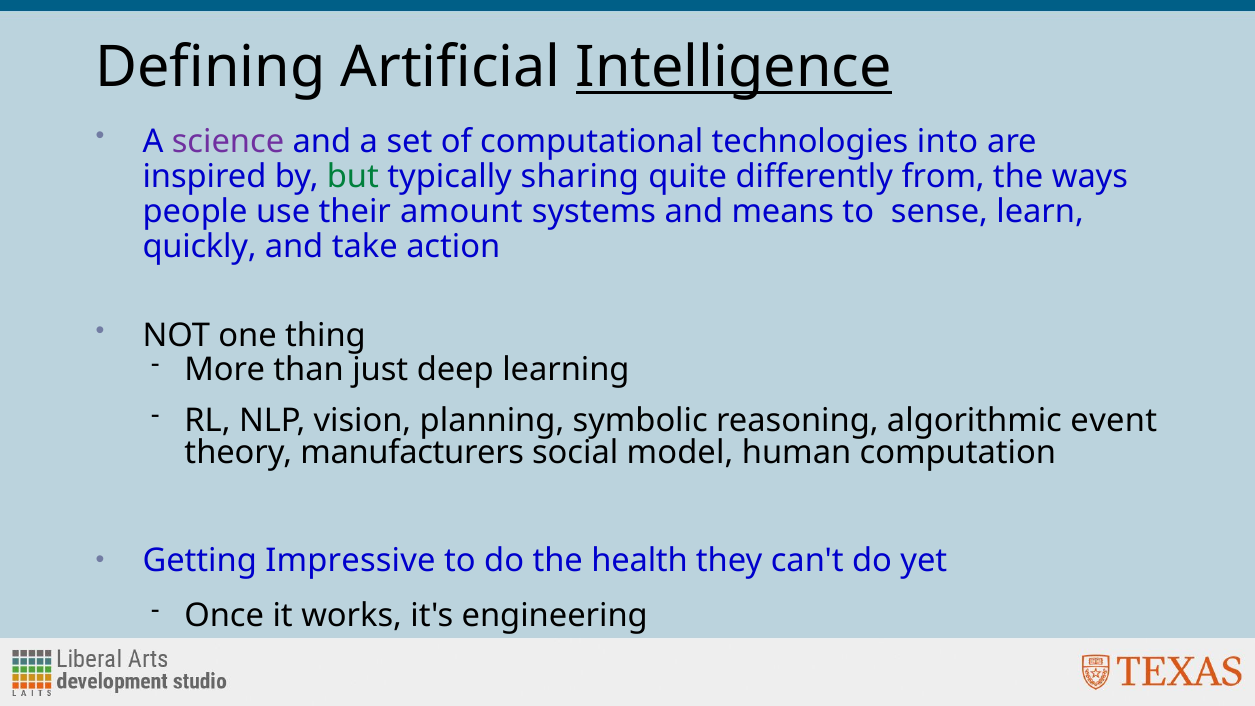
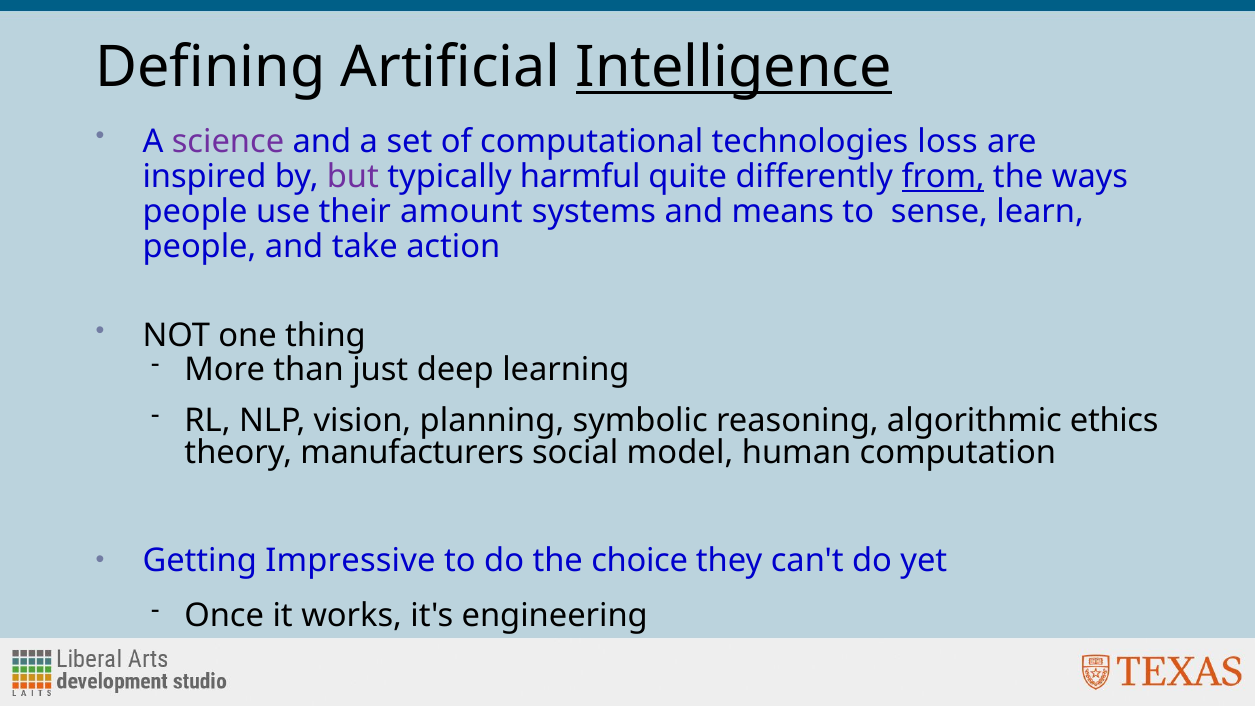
into: into -> loss (948, 141)
but colour: green -> purple (353, 176)
sharing: sharing -> harmful (580, 176)
from underline: none -> present (943, 176)
quickly: quickly -> people (199, 247)
event: event -> ethics (1114, 420)
health: health -> choice (640, 561)
